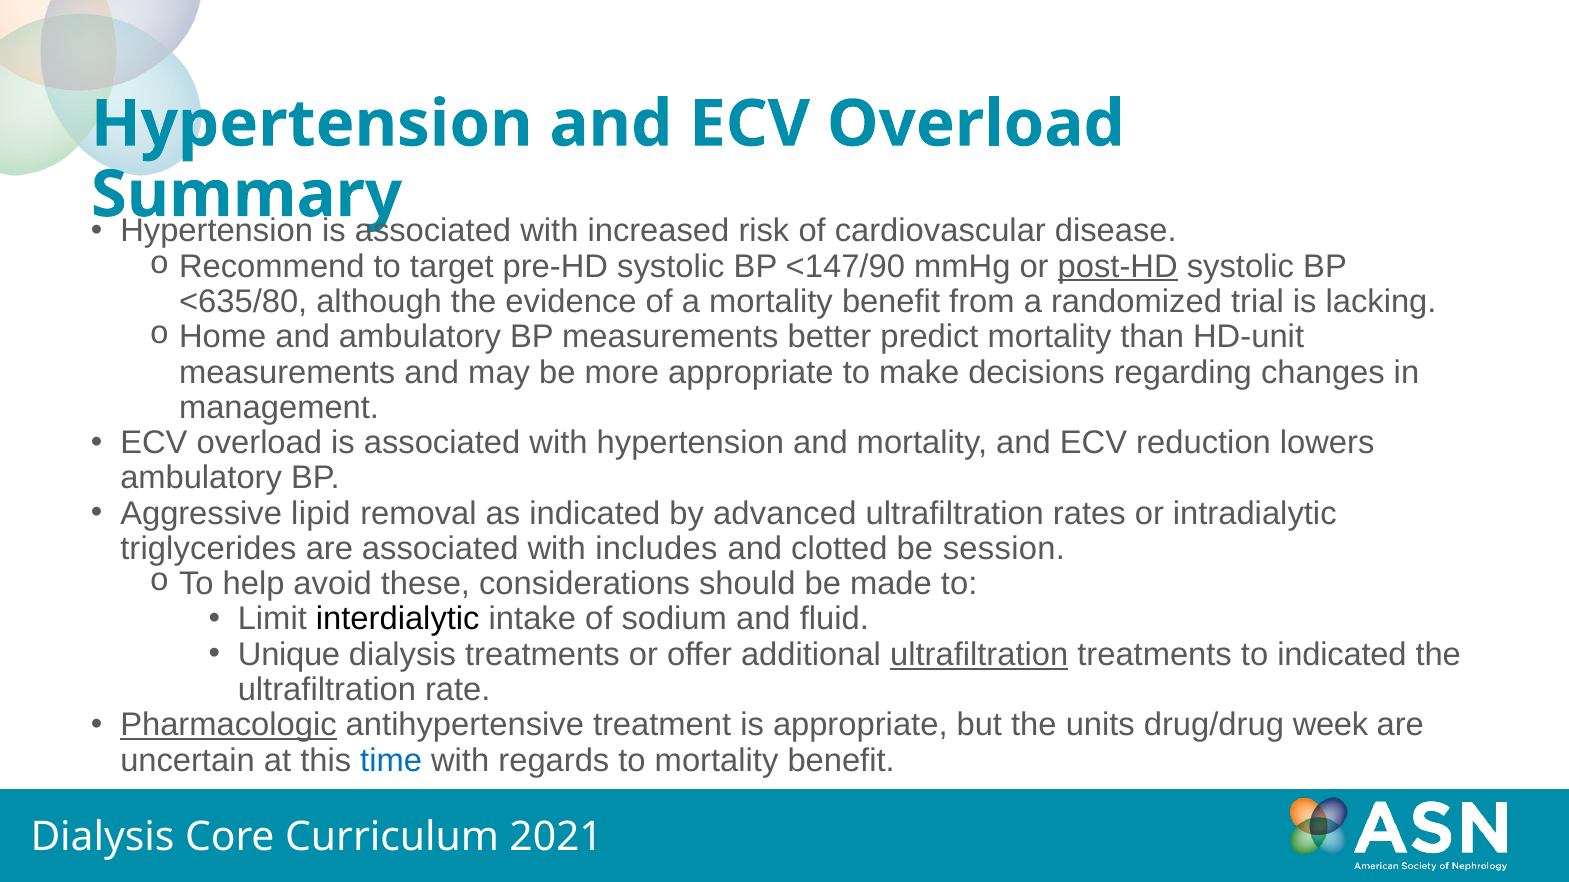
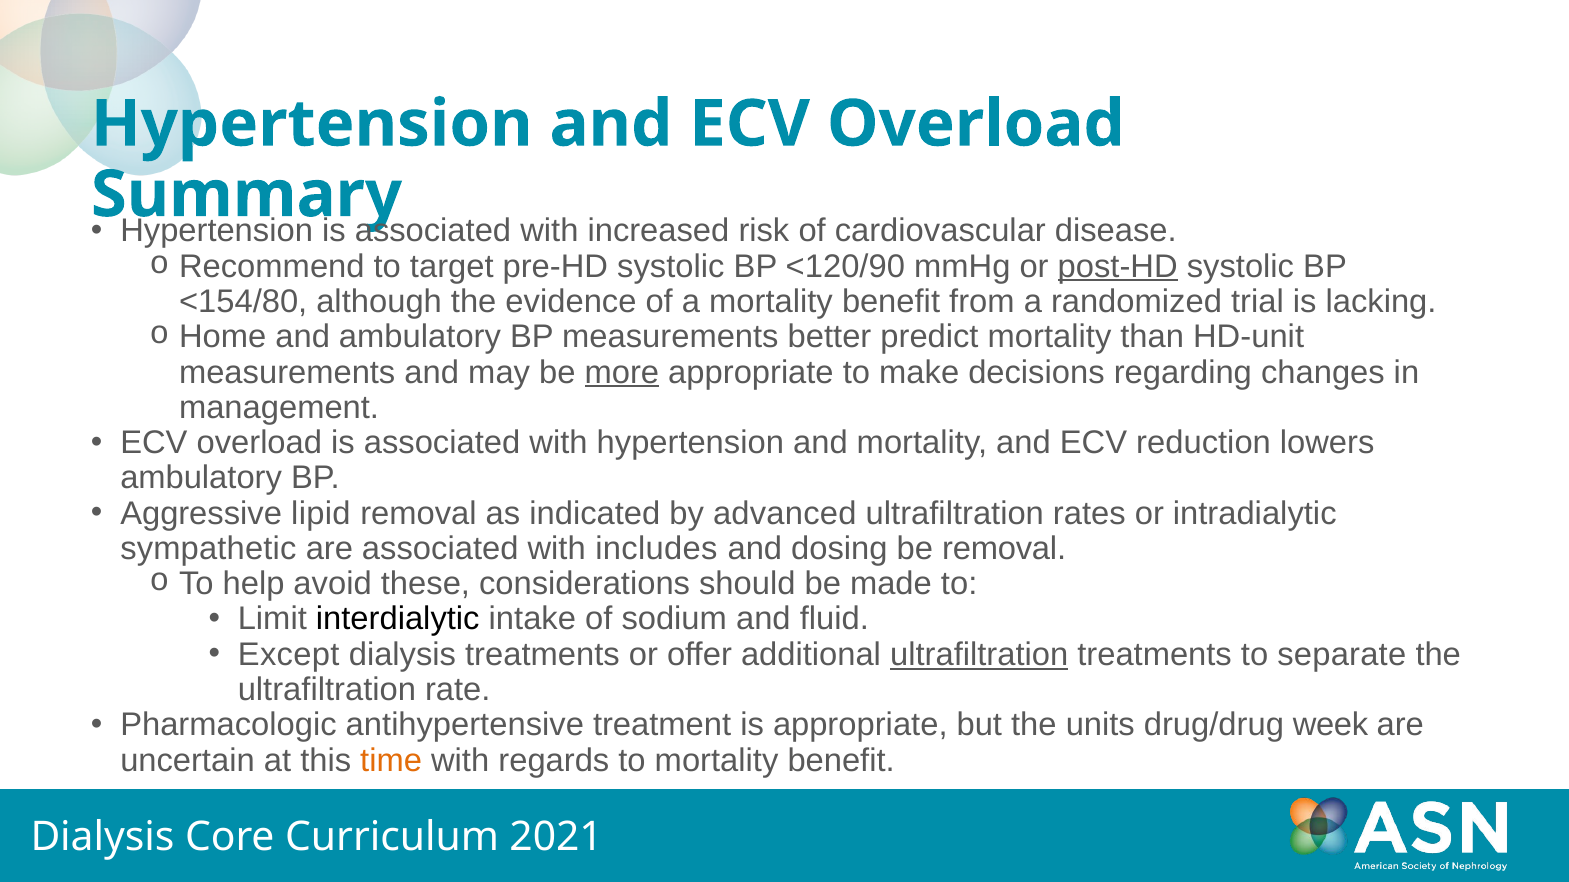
<147/90: <147/90 -> <120/90 (845, 267)
<635/80: <635/80 -> <154/80 (243, 302)
more underline: none -> present (622, 372)
triglycerides: triglycerides -> sympathetic (208, 549)
clotted: clotted -> dosing (839, 549)
be session: session -> removal (1004, 549)
Unique: Unique -> Except (289, 655)
to indicated: indicated -> separate (1342, 655)
Pharmacologic underline: present -> none (228, 726)
time colour: blue -> orange (391, 761)
